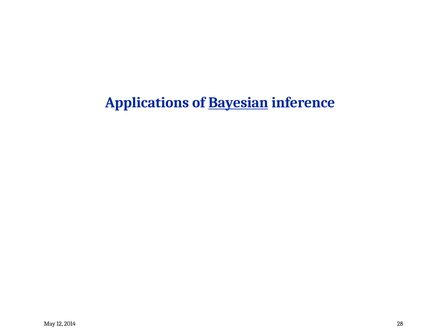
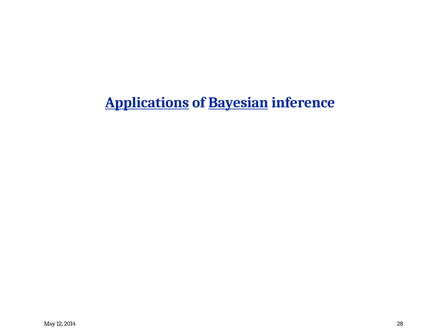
Applications underline: none -> present (147, 102)
